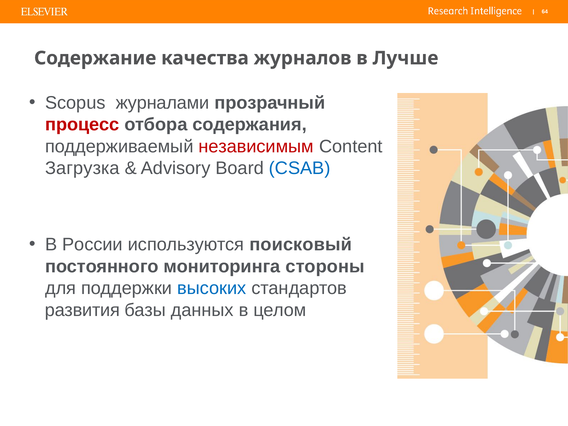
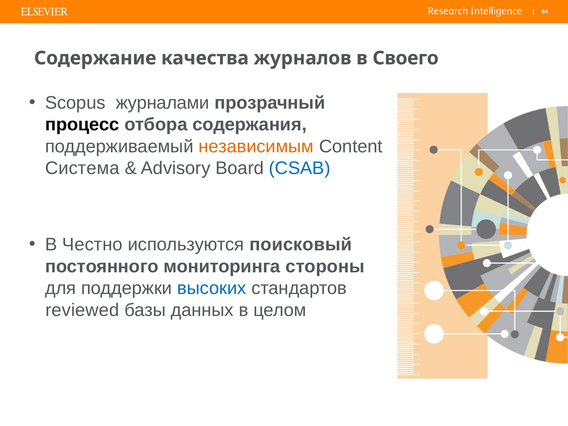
Лучше: Лучше -> Своего (406, 58)
процесс colour: red -> black (82, 125)
независимым colour: red -> orange (256, 146)
Загрузка: Загрузка -> Система (82, 168)
России: России -> Честно (92, 245)
развития: развития -> reviewed (82, 310)
